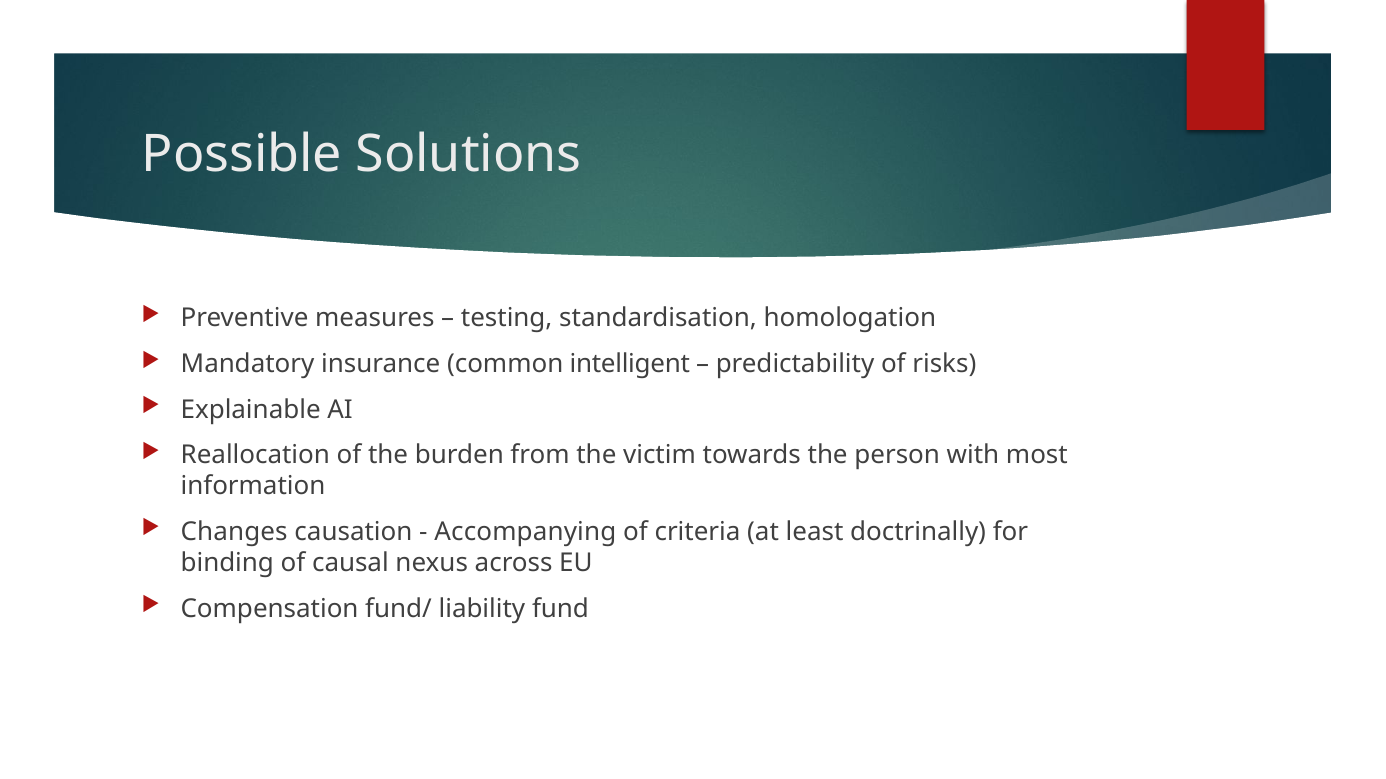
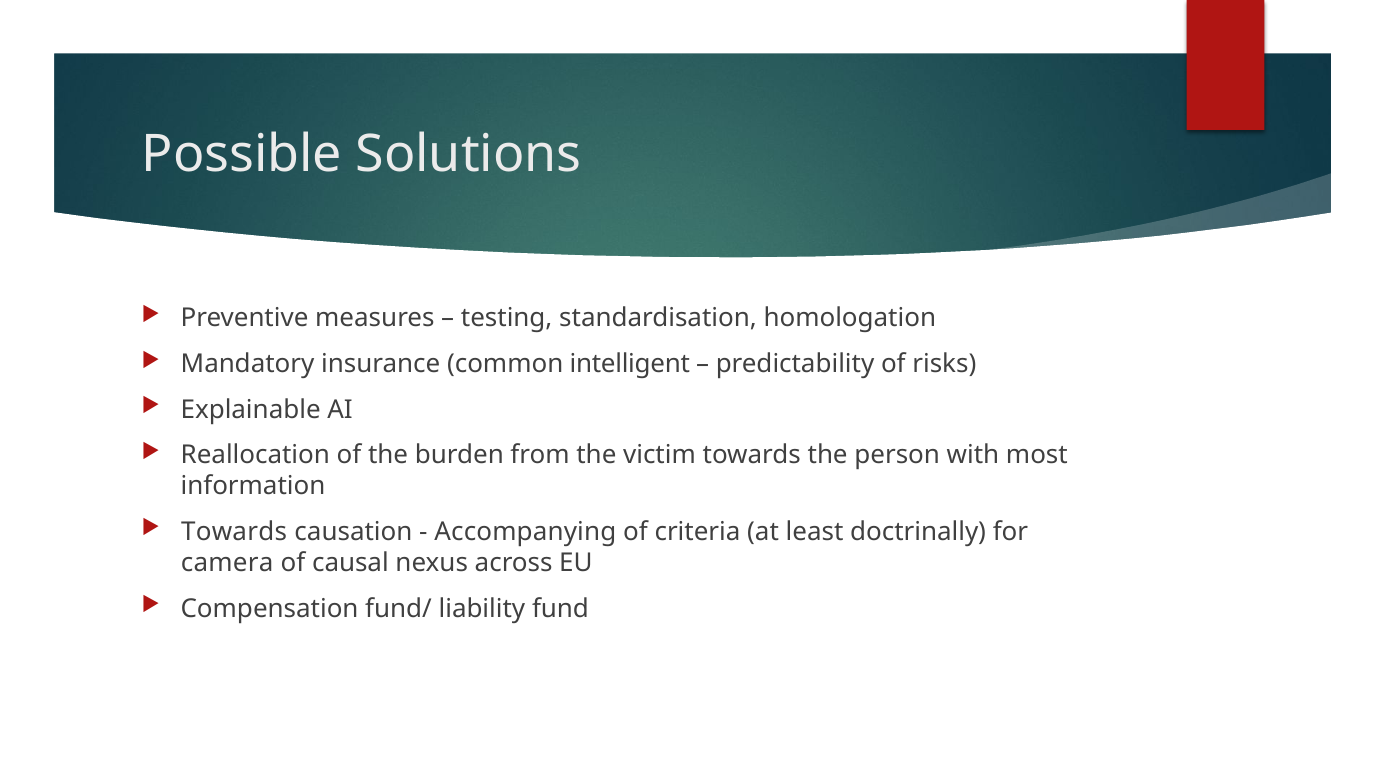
Changes: Changes -> Towards (234, 532)
binding: binding -> camera (227, 563)
